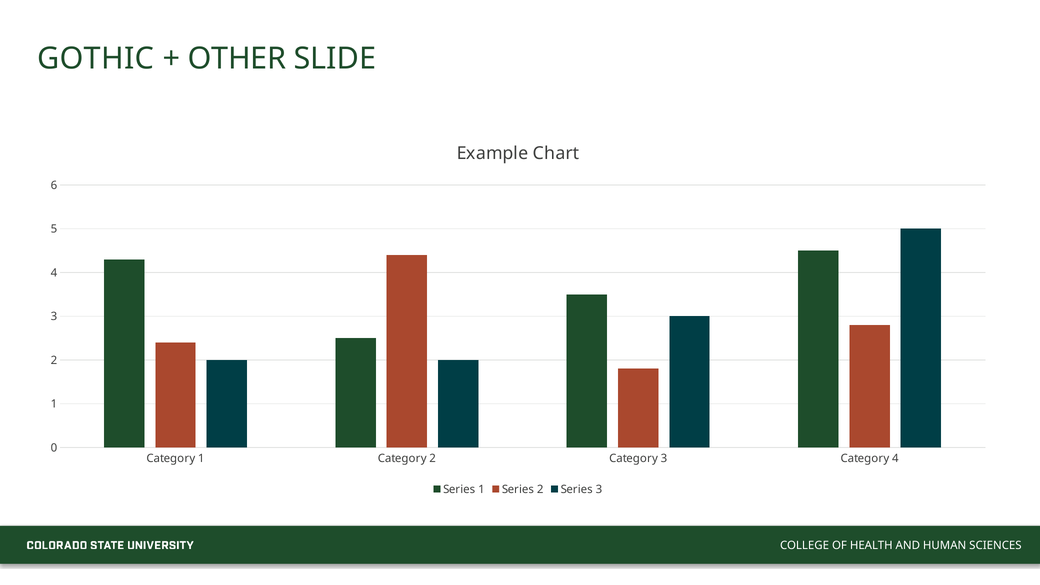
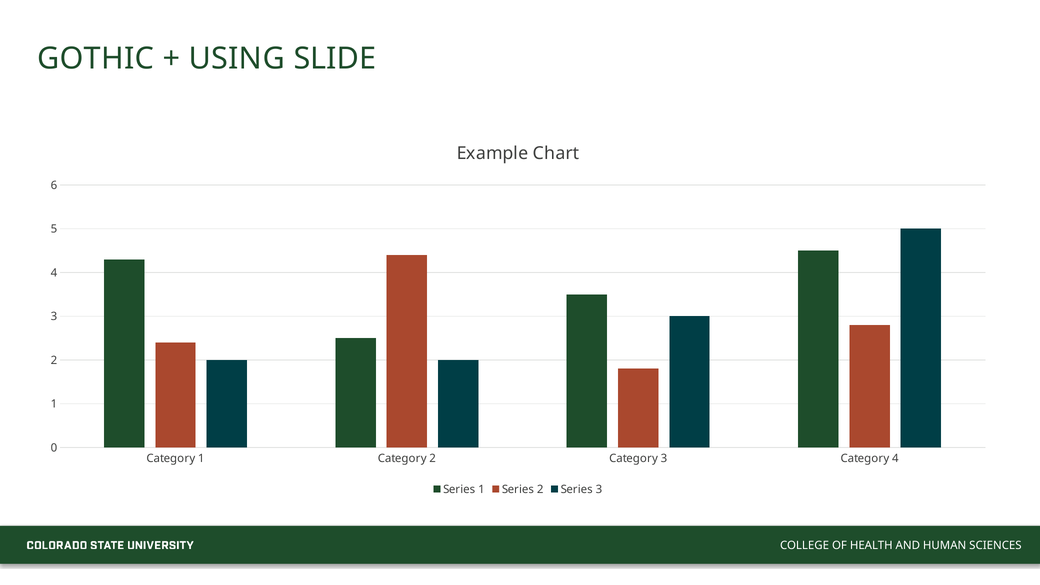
OTHER: OTHER -> USING (237, 58)
